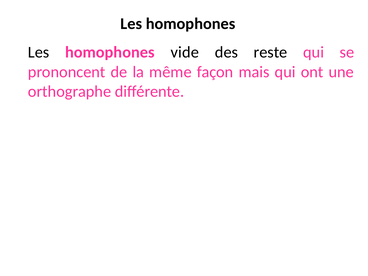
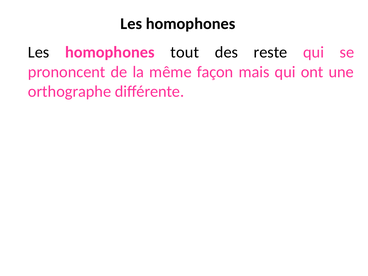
vide: vide -> tout (185, 52)
